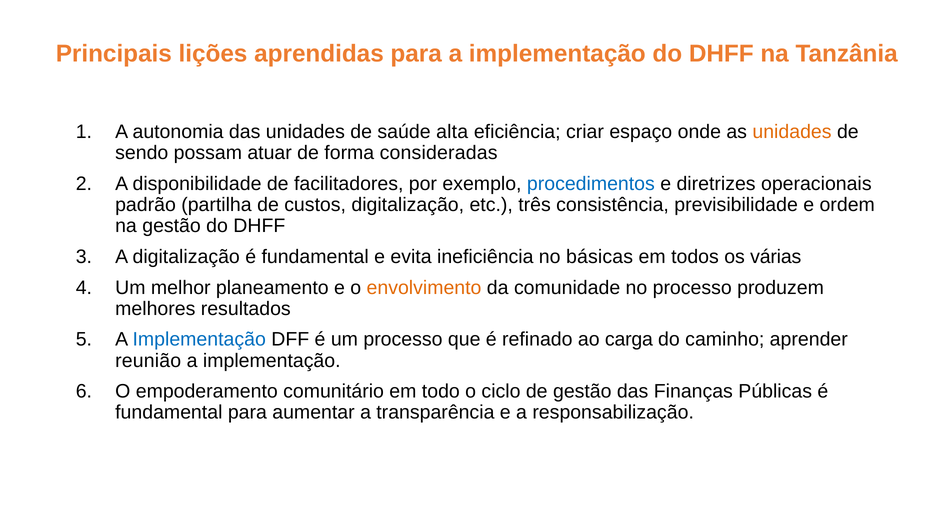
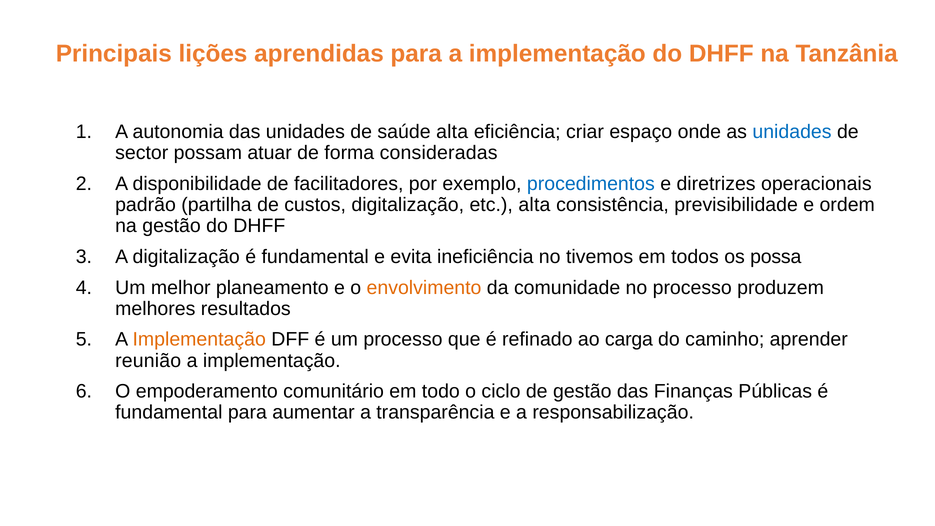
unidades colour: orange -> blue (792, 132)
sendo: sendo -> sector (142, 153)
etc três: três -> alta (534, 205)
básicas: básicas -> tivemos (600, 257)
várias: várias -> possa (776, 257)
Implementação colour: blue -> orange (199, 339)
